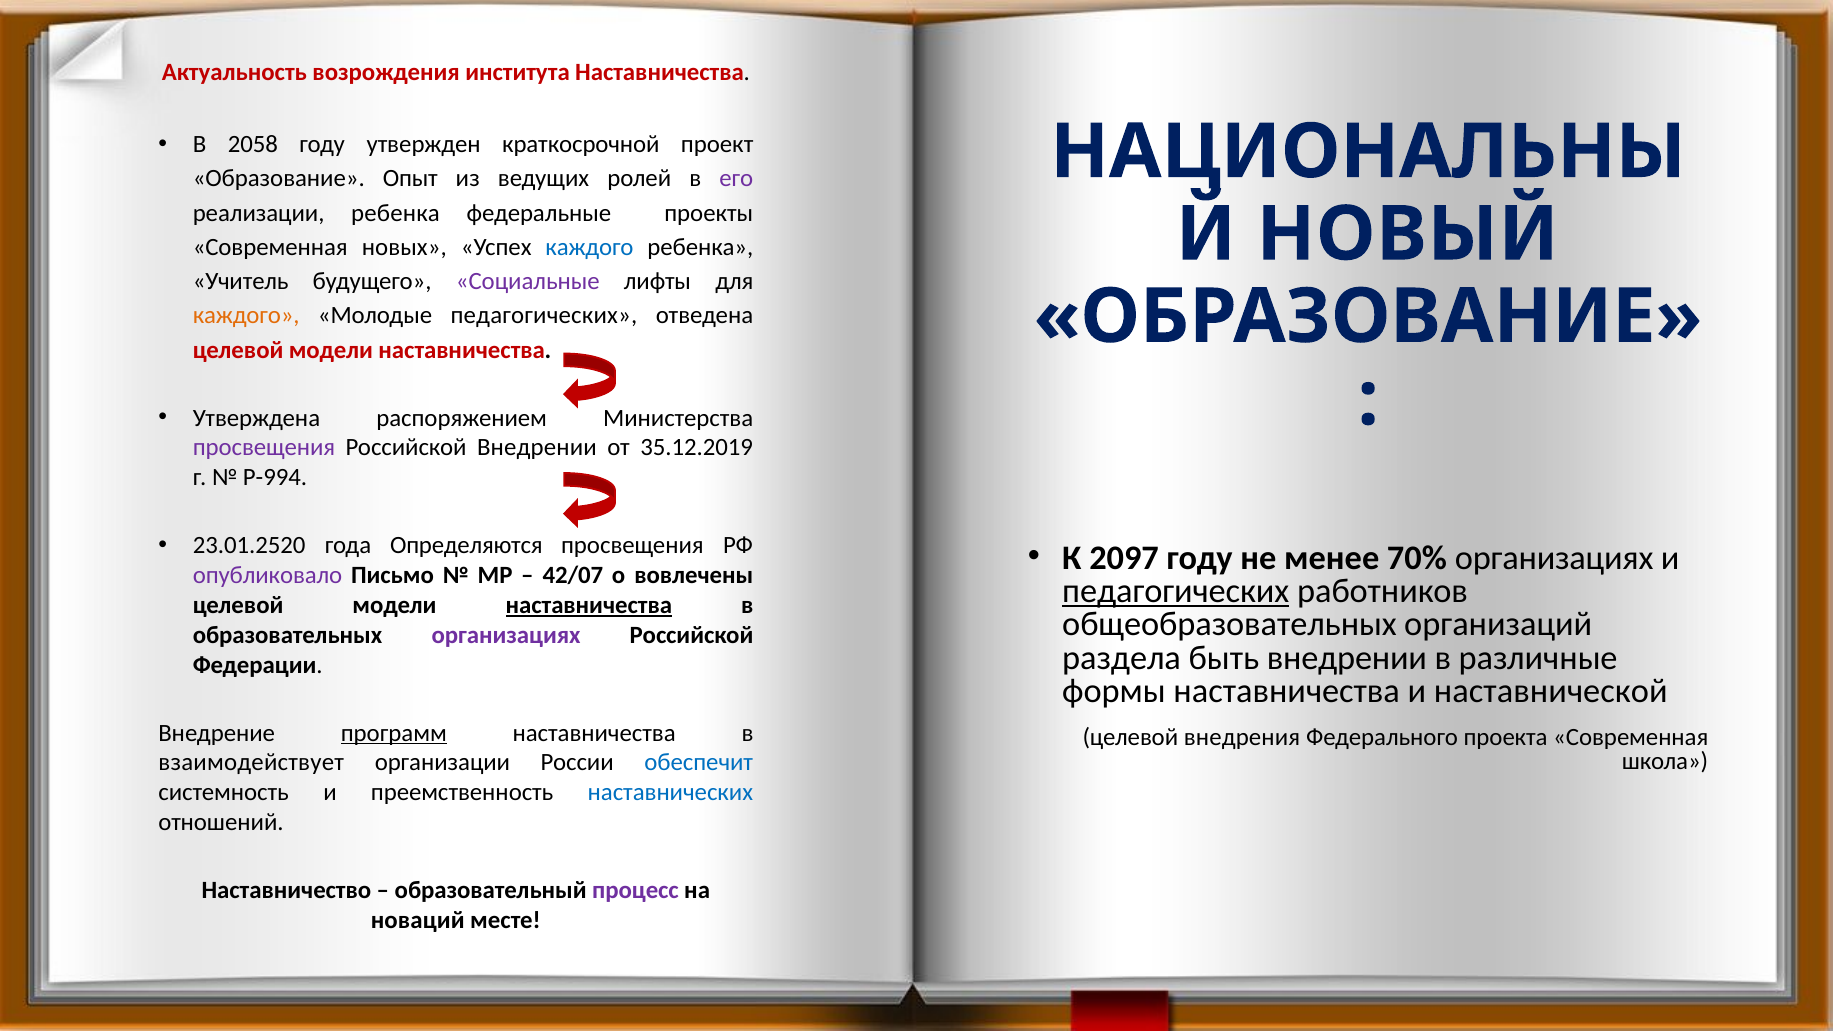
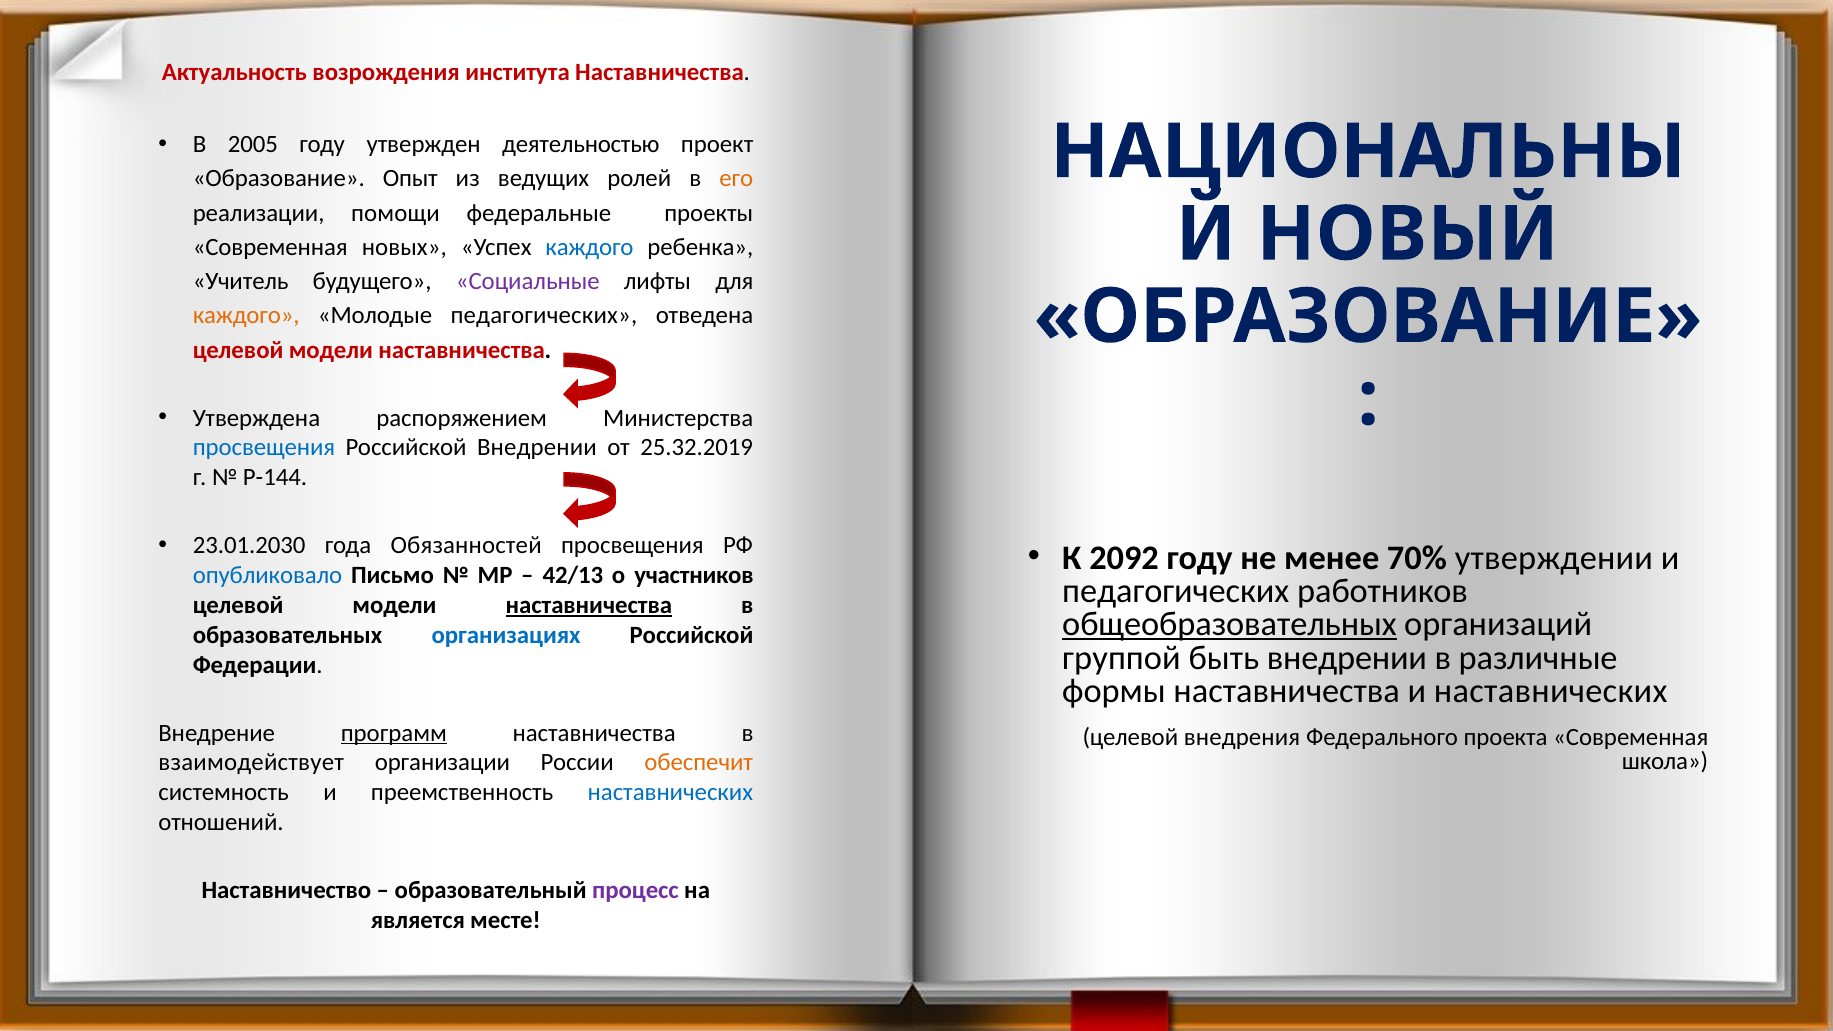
2058: 2058 -> 2005 (253, 144)
краткосрочной: краткосрочной -> деятельностью (581, 144)
его colour: purple -> orange (736, 179)
реализации ребенка: ребенка -> помощи (395, 213)
просвещения colour: purple -> blue (264, 448)
35.12.2019: 35.12.2019 -> 25.32.2019 (697, 448)
Р-994: Р-994 -> Р-144 (275, 478)
23.01.2520: 23.01.2520 -> 23.01.2030 (249, 546)
Определяются: Определяются -> Обязанностей (466, 546)
2097: 2097 -> 2092 (1124, 558)
70% организациях: организациях -> утверждении (1554, 558)
опубликовало colour: purple -> blue (268, 575)
42/07: 42/07 -> 42/13 (573, 575)
вовлечены: вовлечены -> участников (694, 575)
педагогических underline: present -> none (1176, 591)
общеобразовательных underline: none -> present (1229, 625)
организациях colour: purple -> blue (506, 635)
раздела: раздела -> группой (1121, 658)
и наставнической: наставнической -> наставнических (1551, 691)
обеспечит colour: blue -> orange (699, 763)
новаций: новаций -> является (418, 920)
